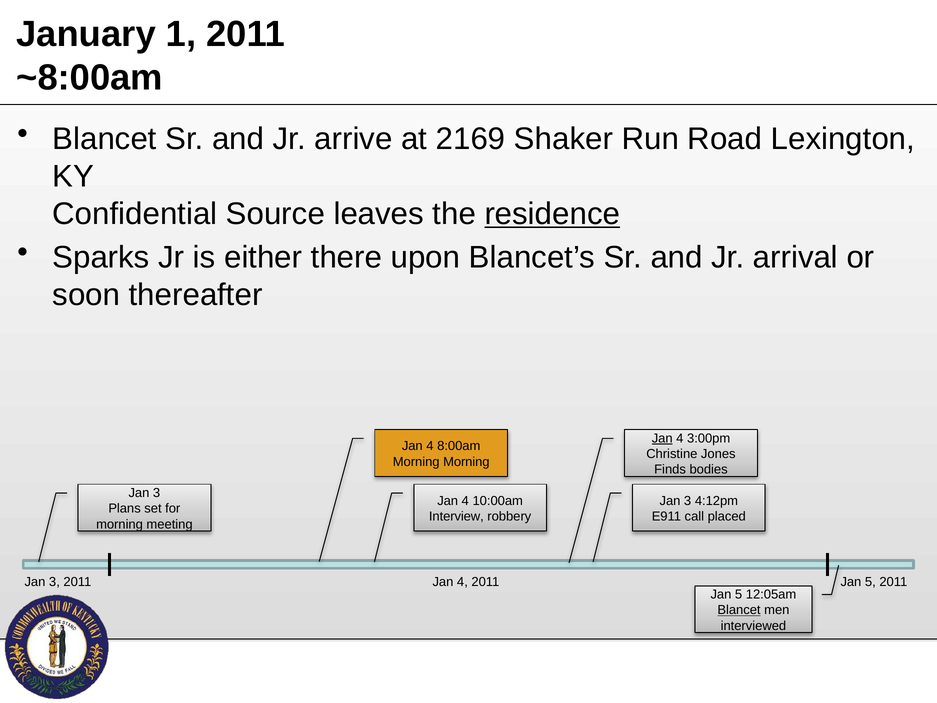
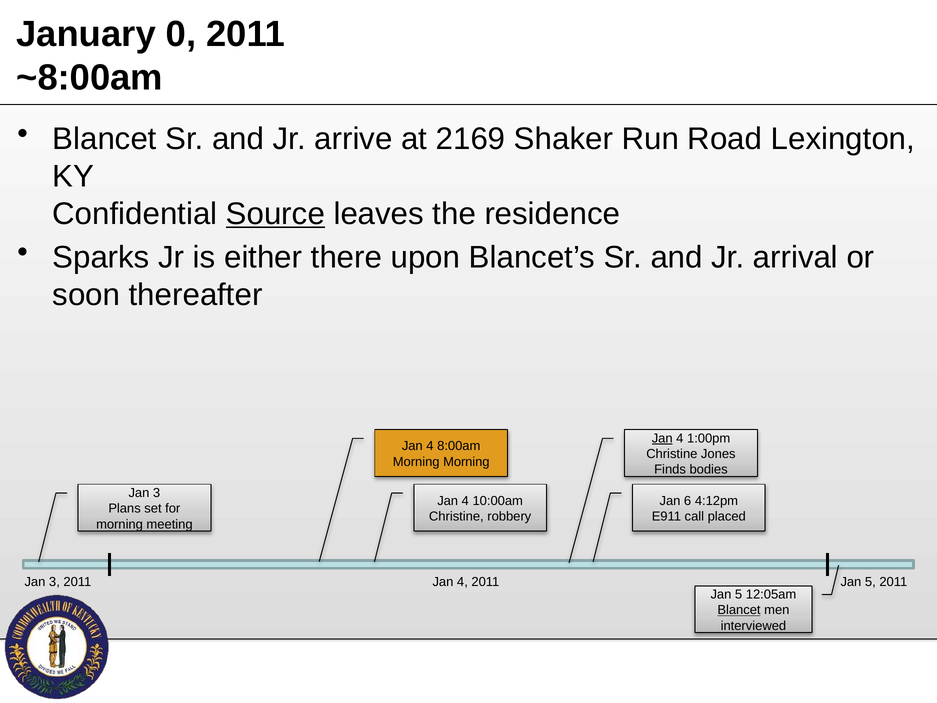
1: 1 -> 0 (181, 34)
Source underline: none -> present (275, 214)
residence underline: present -> none (552, 214)
3:00pm: 3:00pm -> 1:00pm (709, 438)
3: 3 -> 6 (688, 501)
Interview: Interview -> Christine (456, 516)
